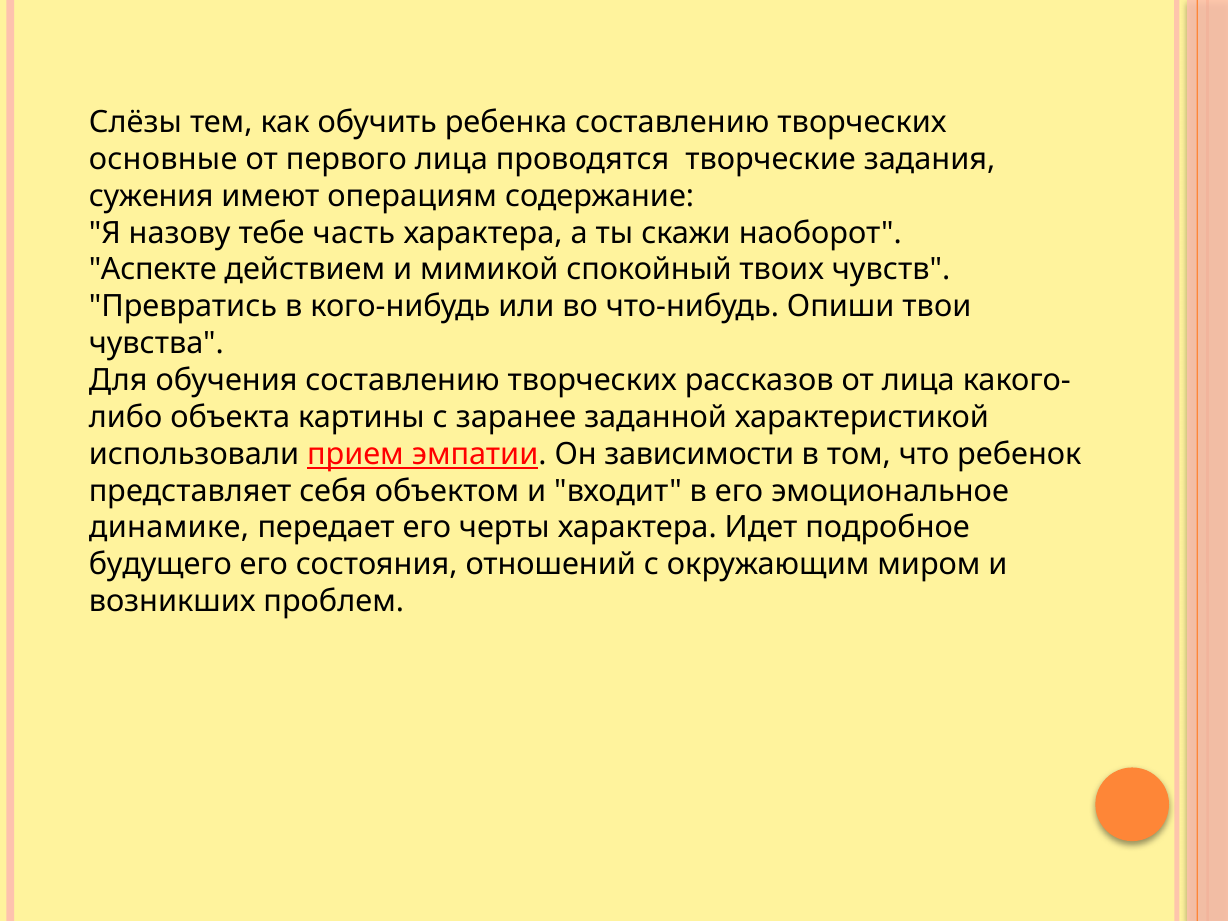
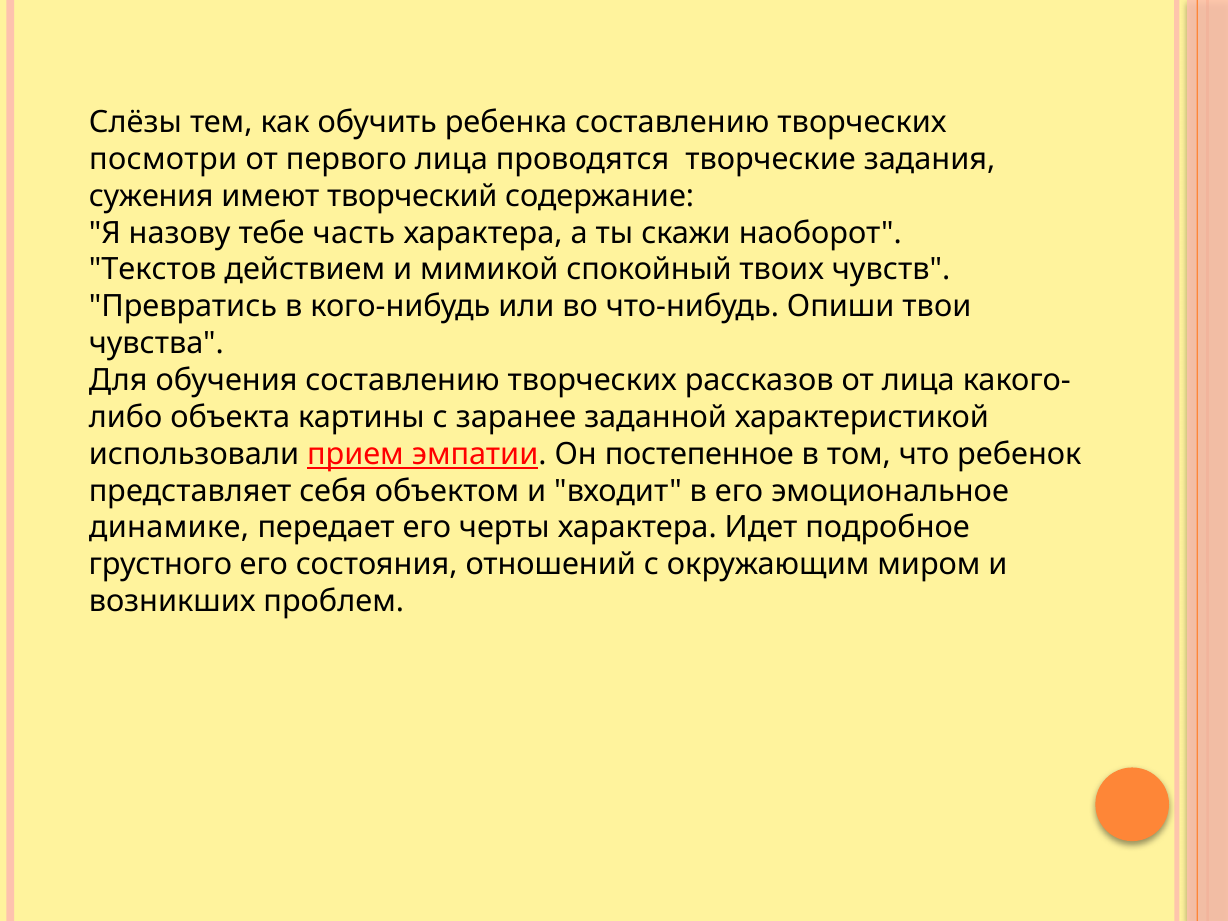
основные: основные -> посмотри (163, 159)
операциям: операциям -> творческий (412, 196)
Аспекте: Аспекте -> Текстов (153, 270)
зависимости: зависимости -> постепенное (699, 454)
будущего: будущего -> грустного (160, 565)
